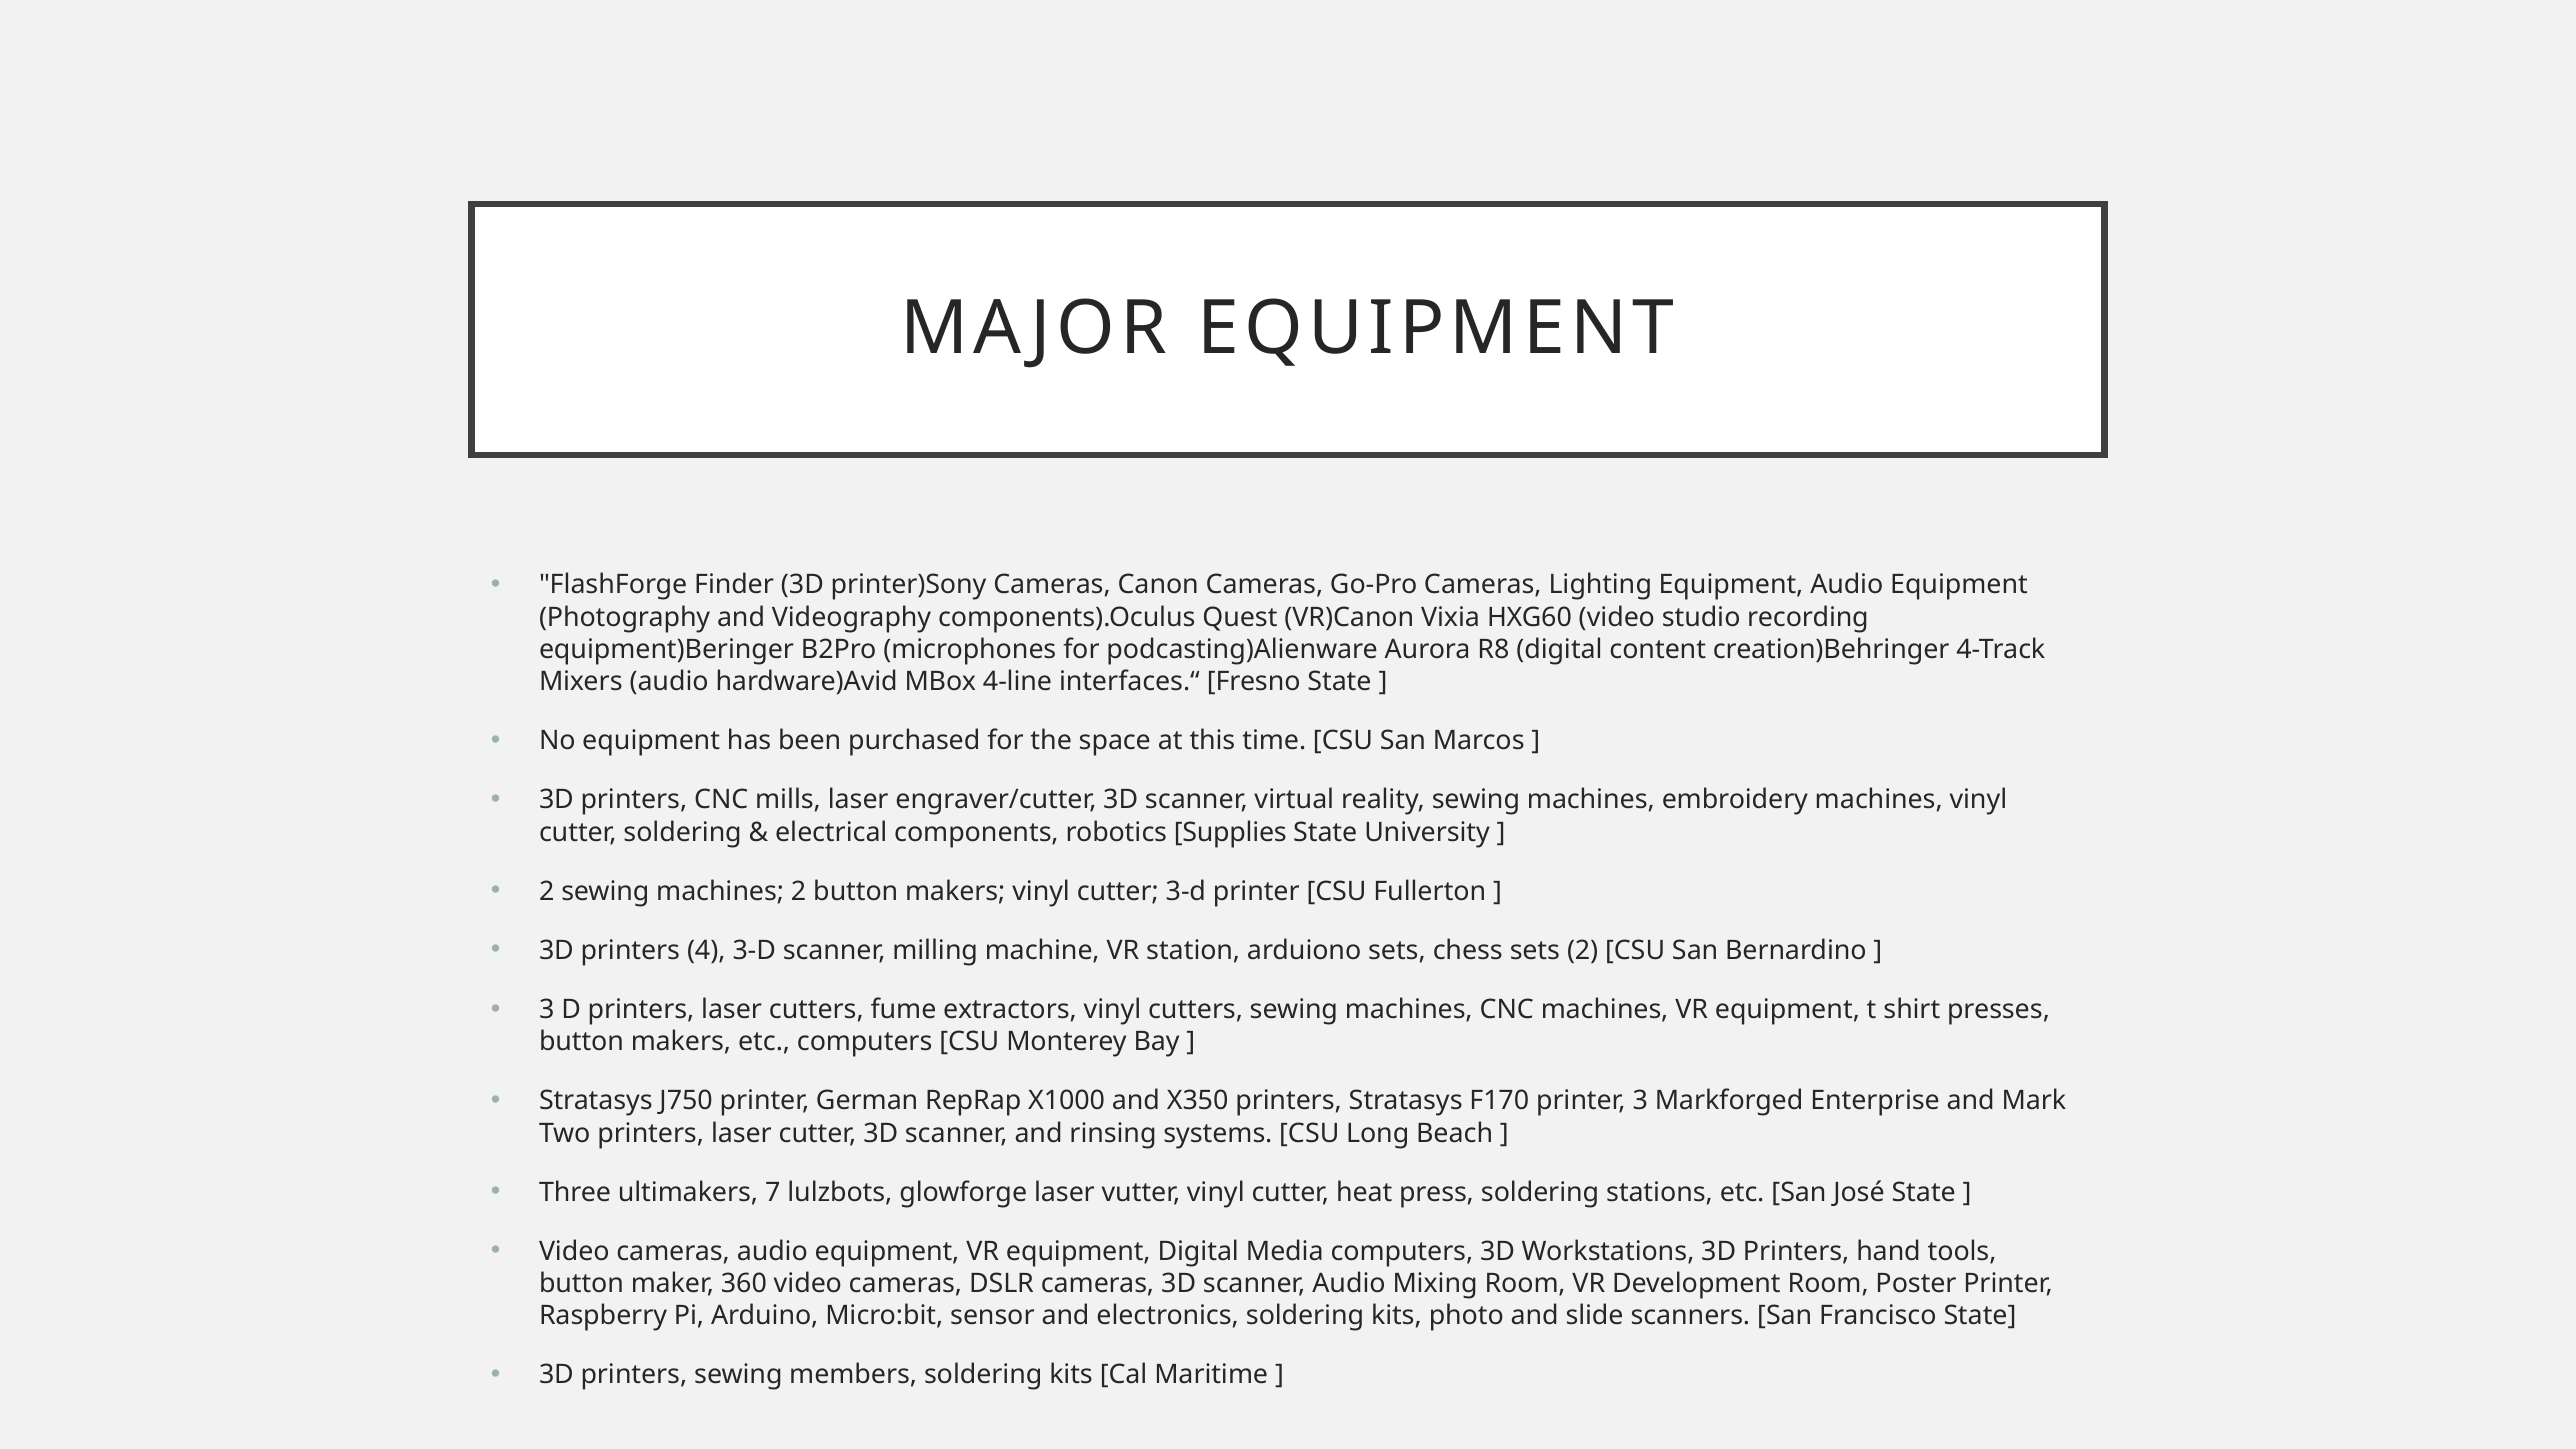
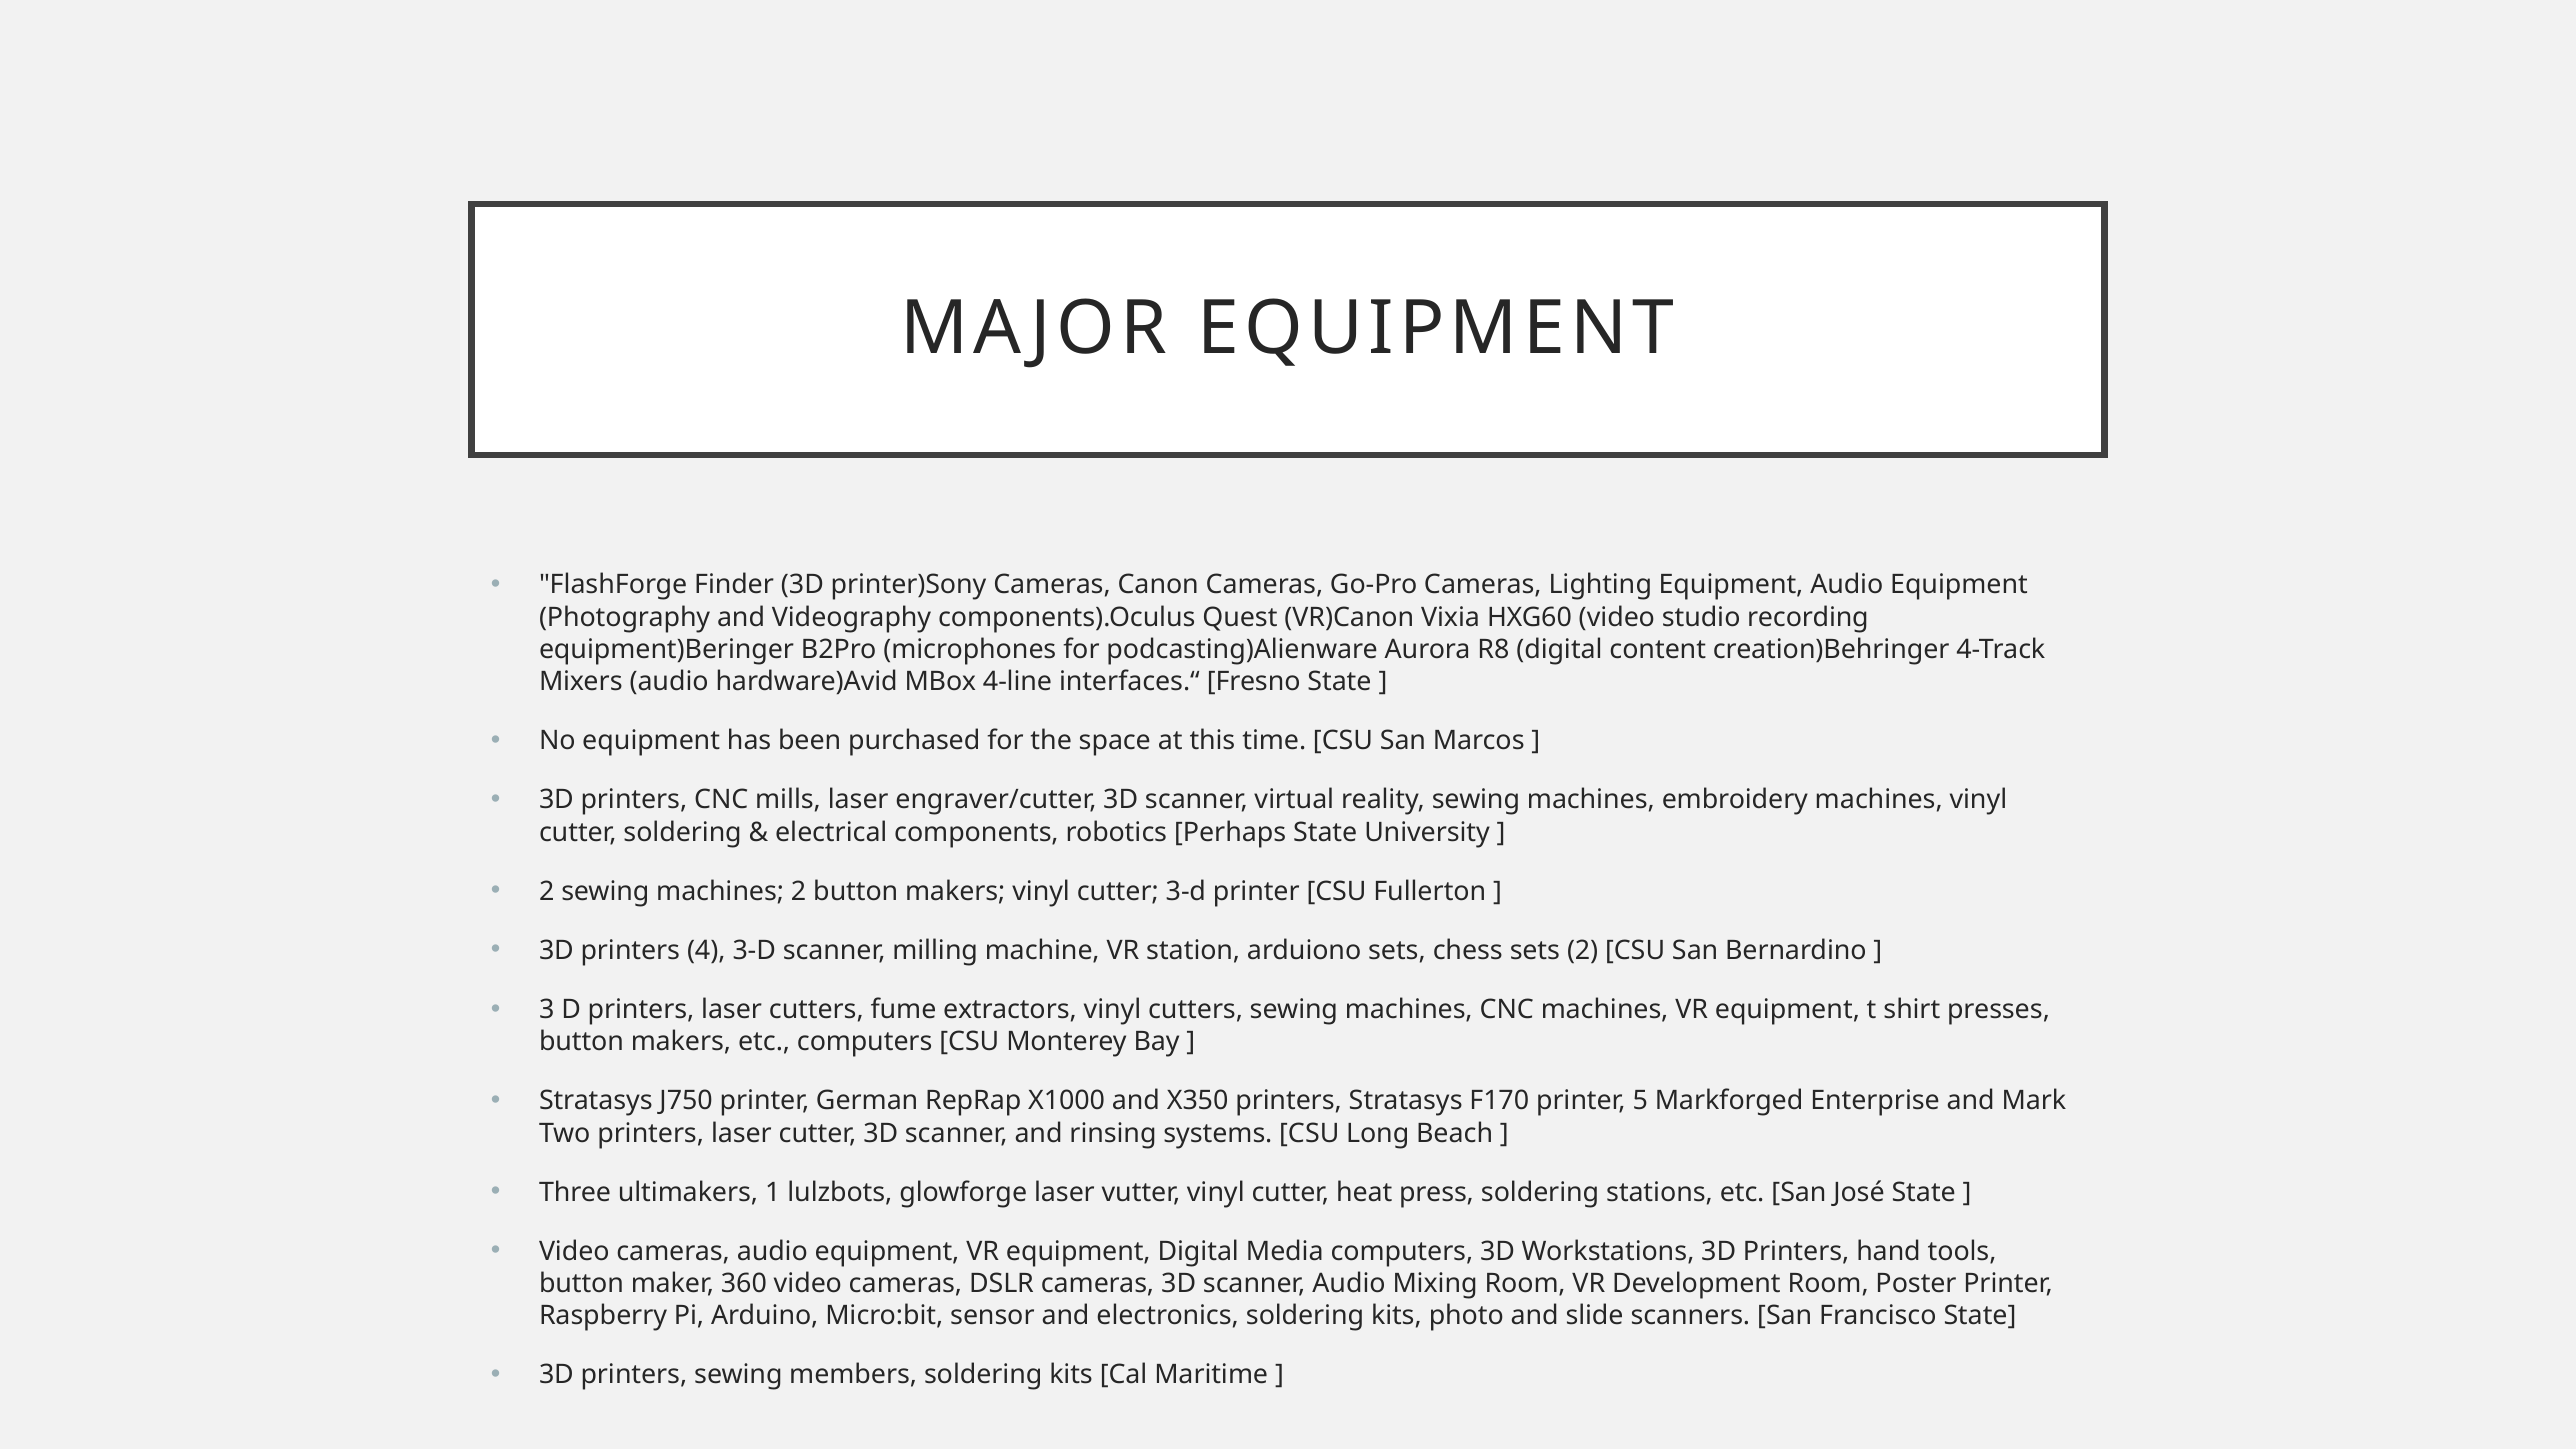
Supplies: Supplies -> Perhaps (1230, 832)
printer 3: 3 -> 5 (1640, 1101)
7: 7 -> 1 (773, 1192)
